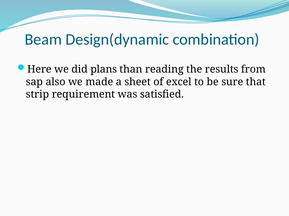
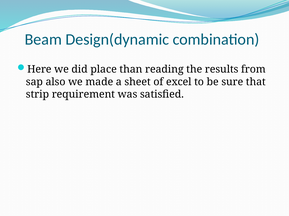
plans: plans -> place (104, 70)
